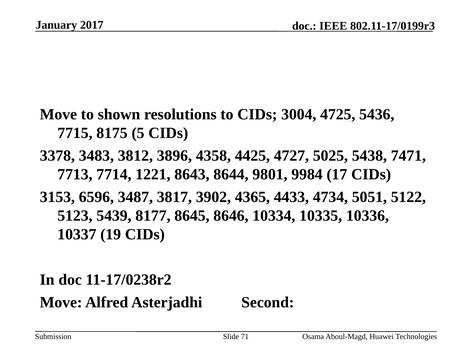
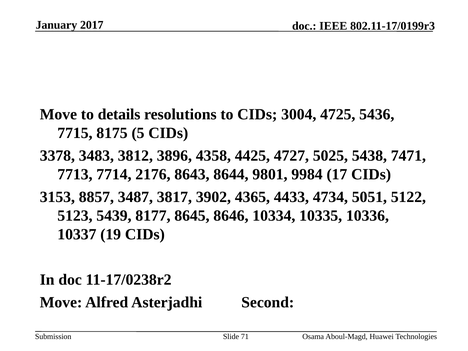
shown: shown -> details (119, 114)
1221: 1221 -> 2176 (153, 174)
6596: 6596 -> 8857 (96, 197)
